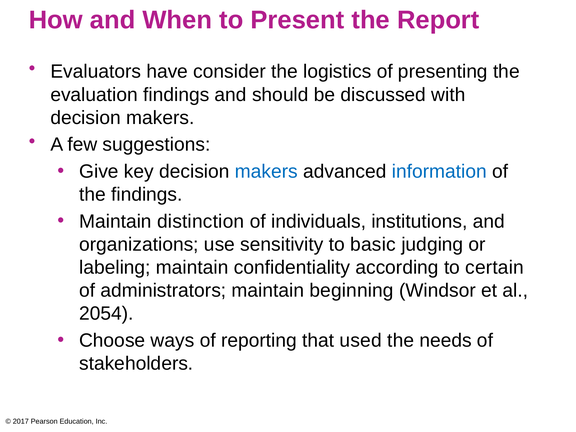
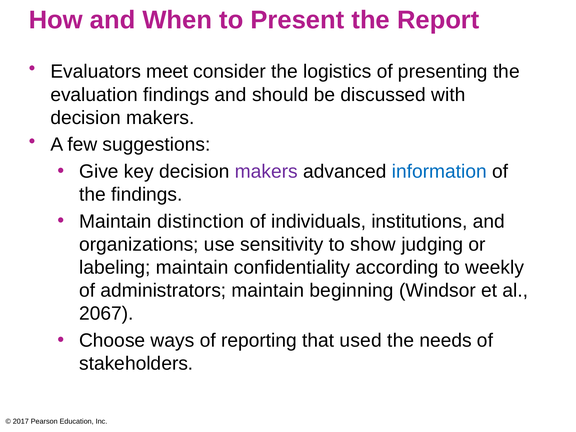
have: have -> meet (167, 72)
makers colour: blue -> purple (266, 171)
basic: basic -> show (373, 244)
certain: certain -> weekly (495, 267)
2054: 2054 -> 2067 (106, 314)
